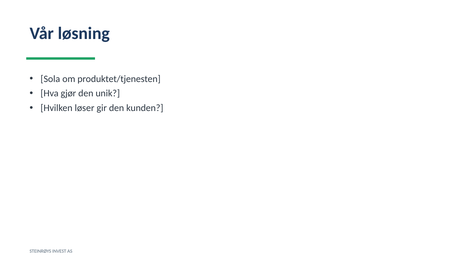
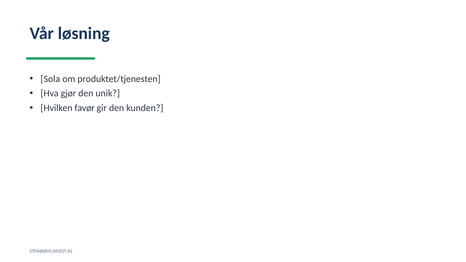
løser: løser -> favør (85, 108)
